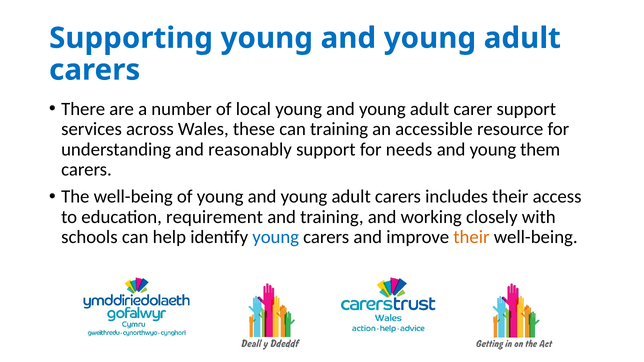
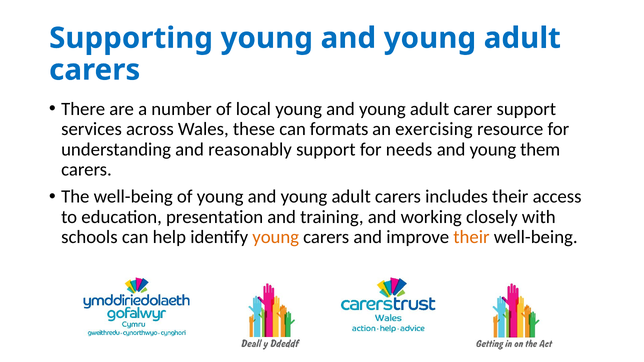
can training: training -> formats (339, 129)
accessible: accessible -> exercising (434, 129)
requirement: requirement -> presentation (215, 217)
young colour: blue -> orange (276, 237)
